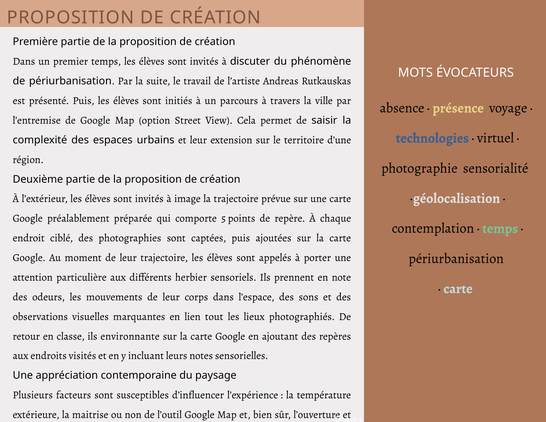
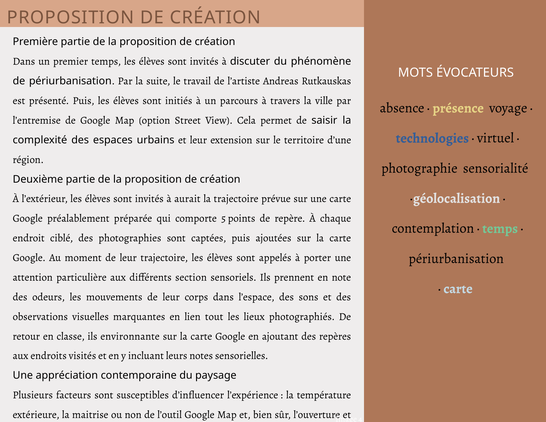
à image: image -> aurait (187, 199)
herbier: herbier -> section (191, 277)
